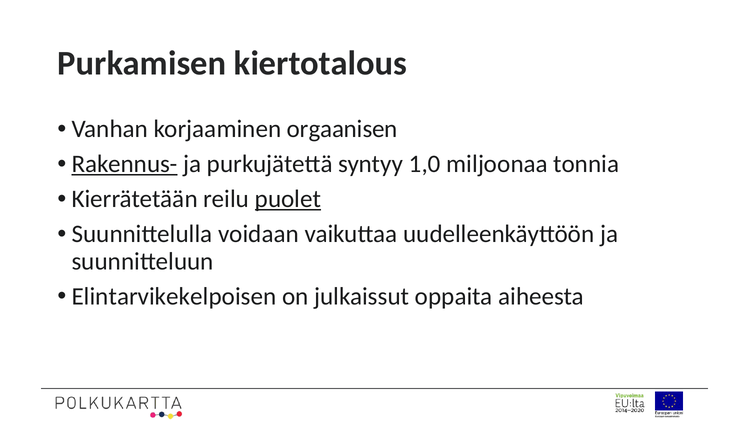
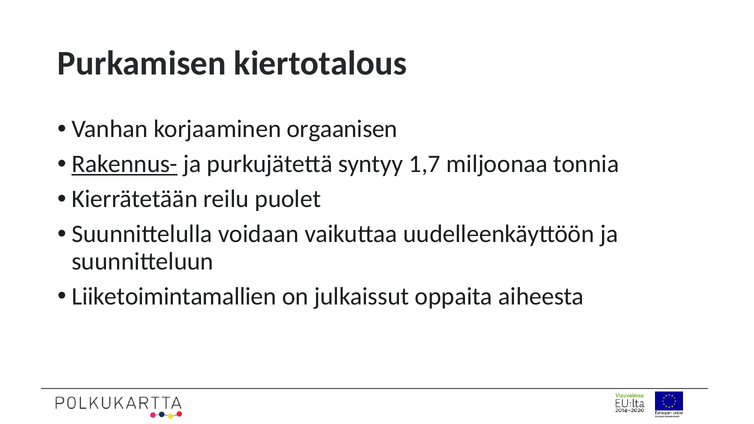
1,0: 1,0 -> 1,7 (425, 164)
puolet underline: present -> none (288, 199)
Elintarvikekelpoisen: Elintarvikekelpoisen -> Liiketoimintamallien (174, 296)
